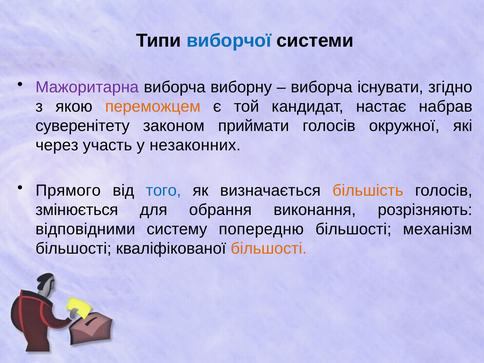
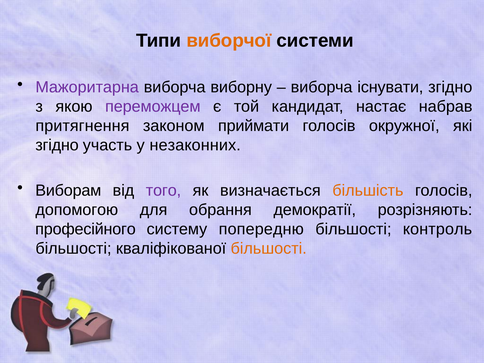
виборчої colour: blue -> orange (229, 41)
переможцем colour: orange -> purple (153, 107)
суверенітету: суверенітету -> притягнення (82, 126)
через: через -> згідно (57, 145)
Прямого: Прямого -> Виборам (68, 190)
того colour: blue -> purple (163, 190)
змінюється: змінюється -> допомогою (77, 210)
виконання: виконання -> демократії (315, 210)
відповідними: відповідними -> професійного (85, 229)
механізм: механізм -> контроль (438, 229)
